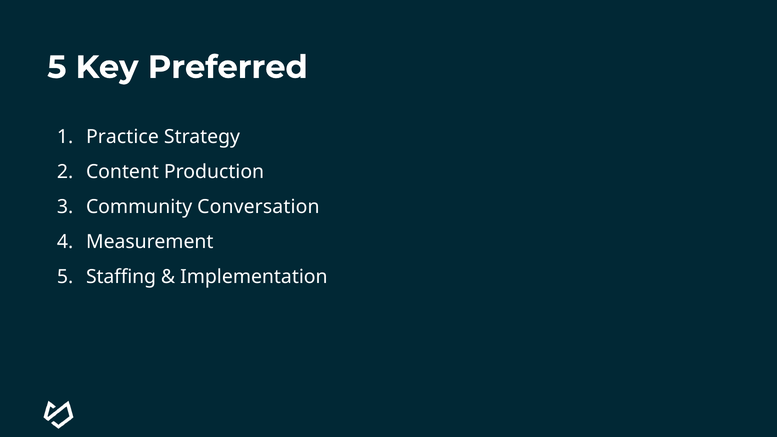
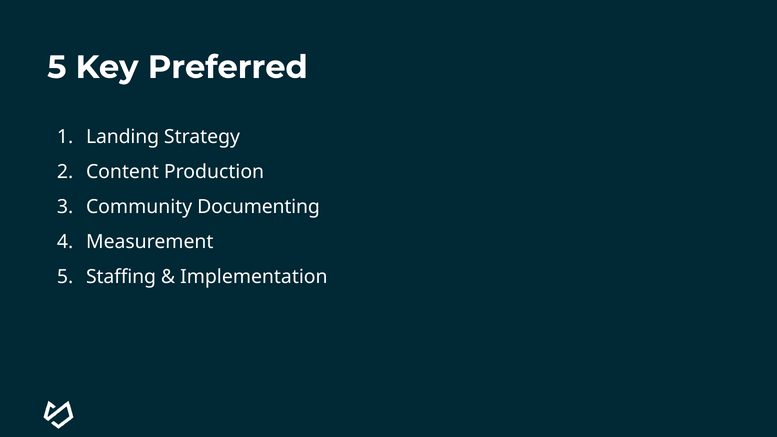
Practice: Practice -> Landing (123, 137)
Conversation: Conversation -> Documenting (259, 207)
